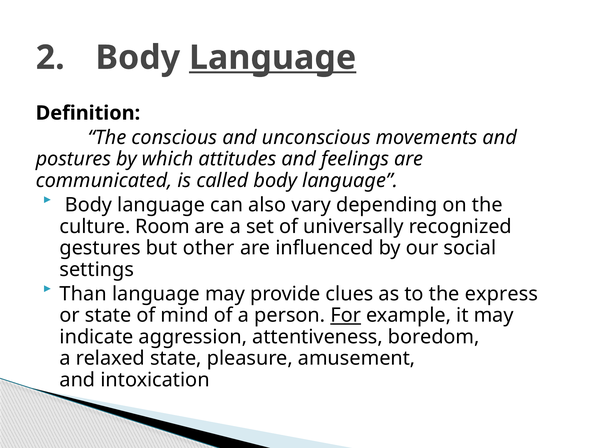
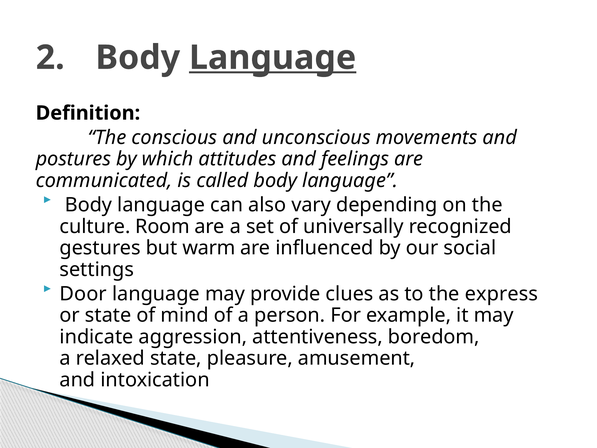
other: other -> warm (209, 248)
Than: Than -> Door (83, 294)
For underline: present -> none (346, 315)
